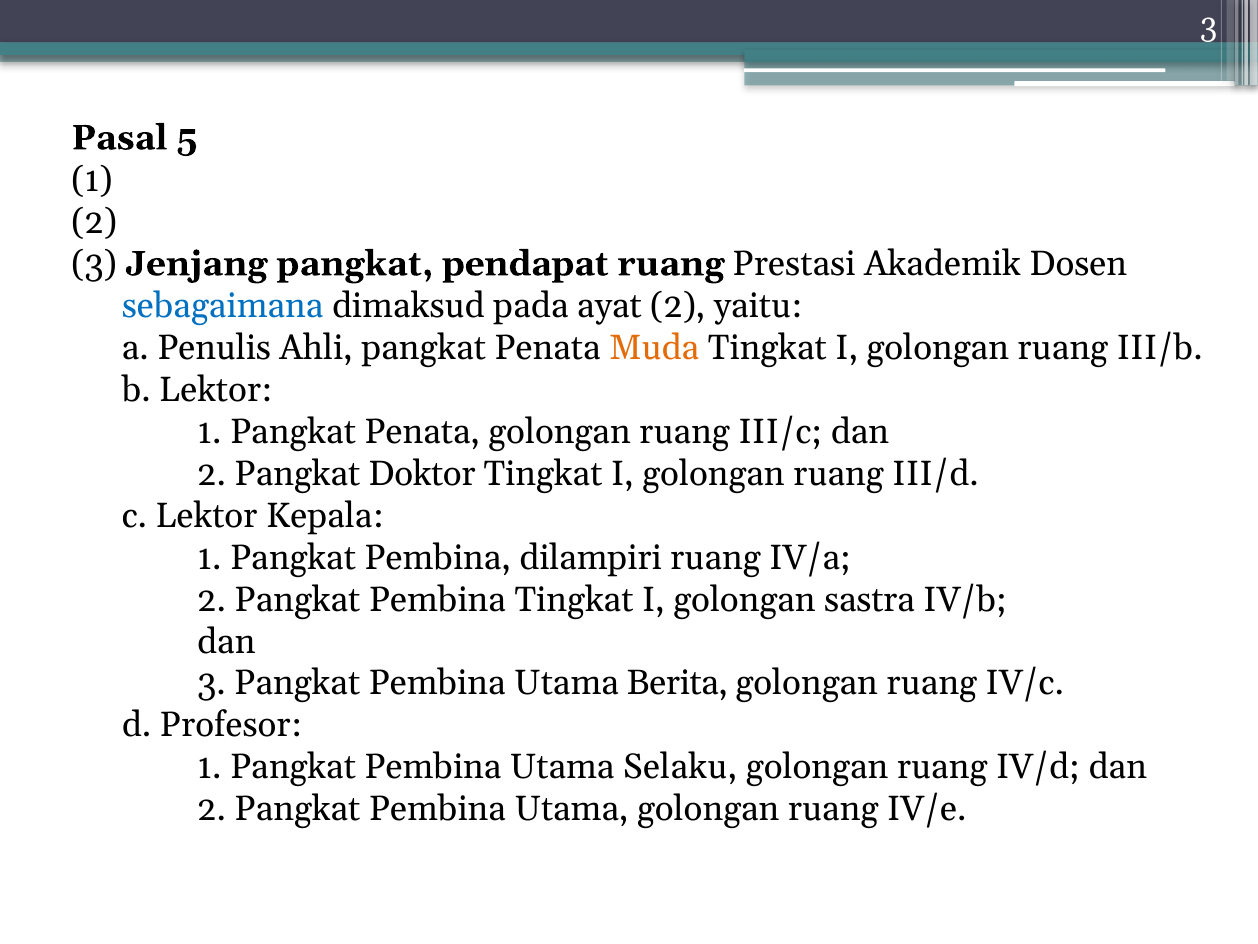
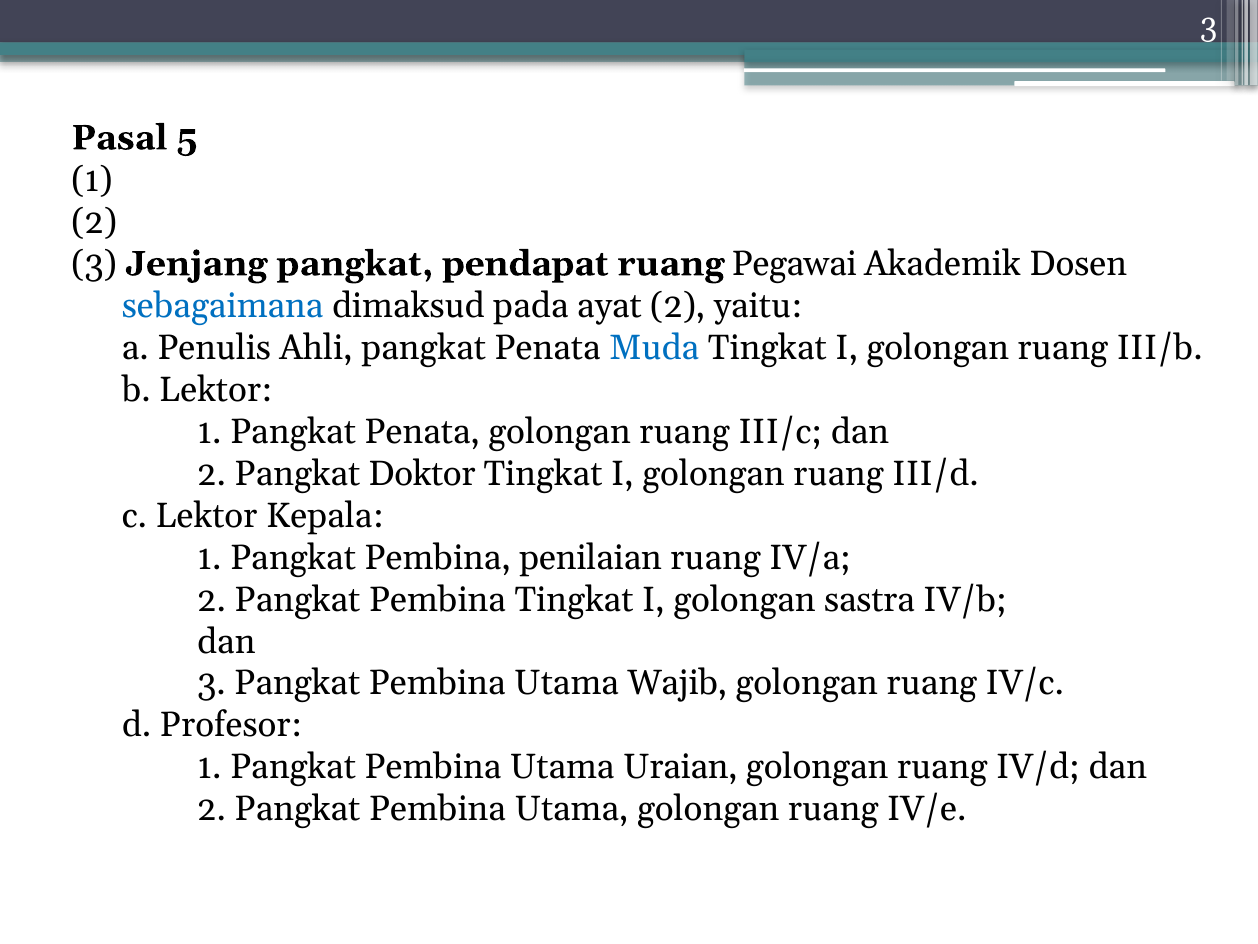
Prestasi: Prestasi -> Pegawai (794, 264)
Muda colour: orange -> blue (654, 347)
dilampiri: dilampiri -> penilaian (591, 557)
Berita: Berita -> Wajib (677, 683)
Selaku: Selaku -> Uraian (680, 767)
